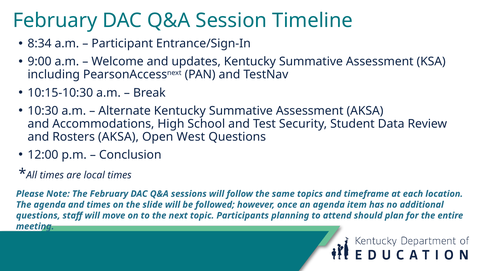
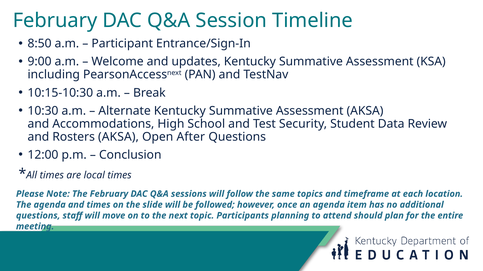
8:34: 8:34 -> 8:50 (40, 44)
West: West -> After (191, 137)
